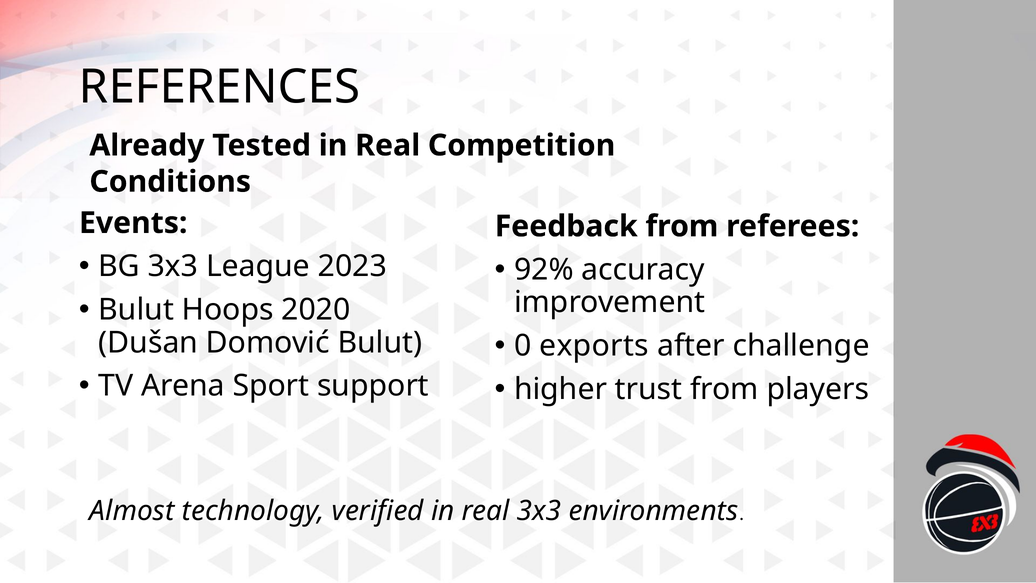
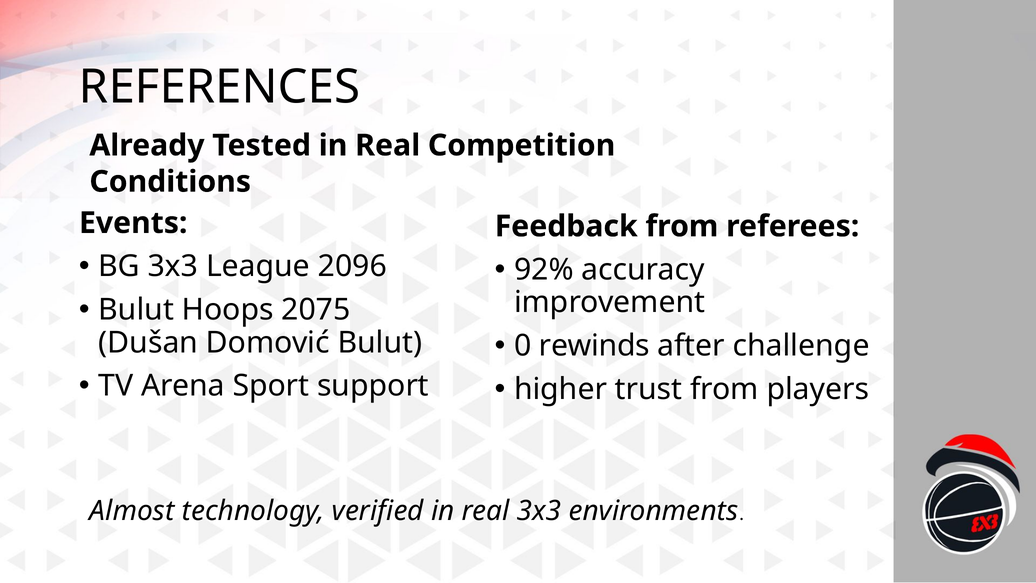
2023: 2023 -> 2096 (352, 266)
2020: 2020 -> 2075 (316, 310)
exports: exports -> rewinds (594, 346)
